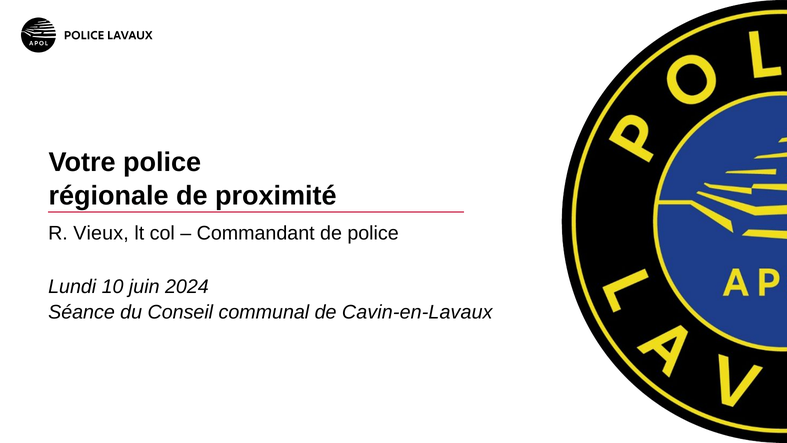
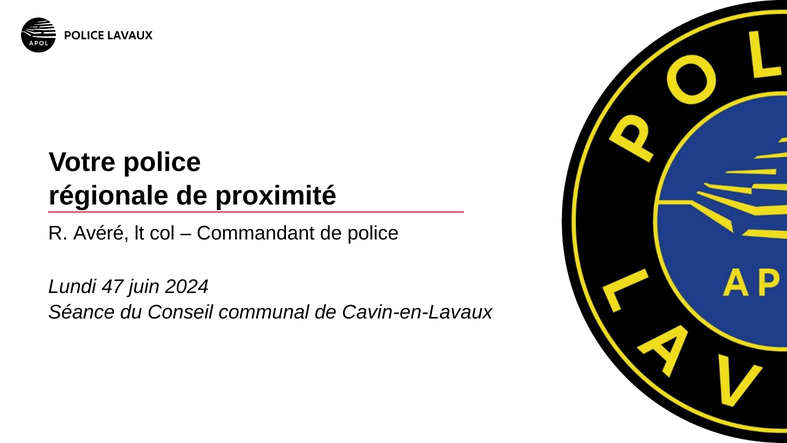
Vieux: Vieux -> Avéré (101, 233)
10: 10 -> 47 (113, 287)
